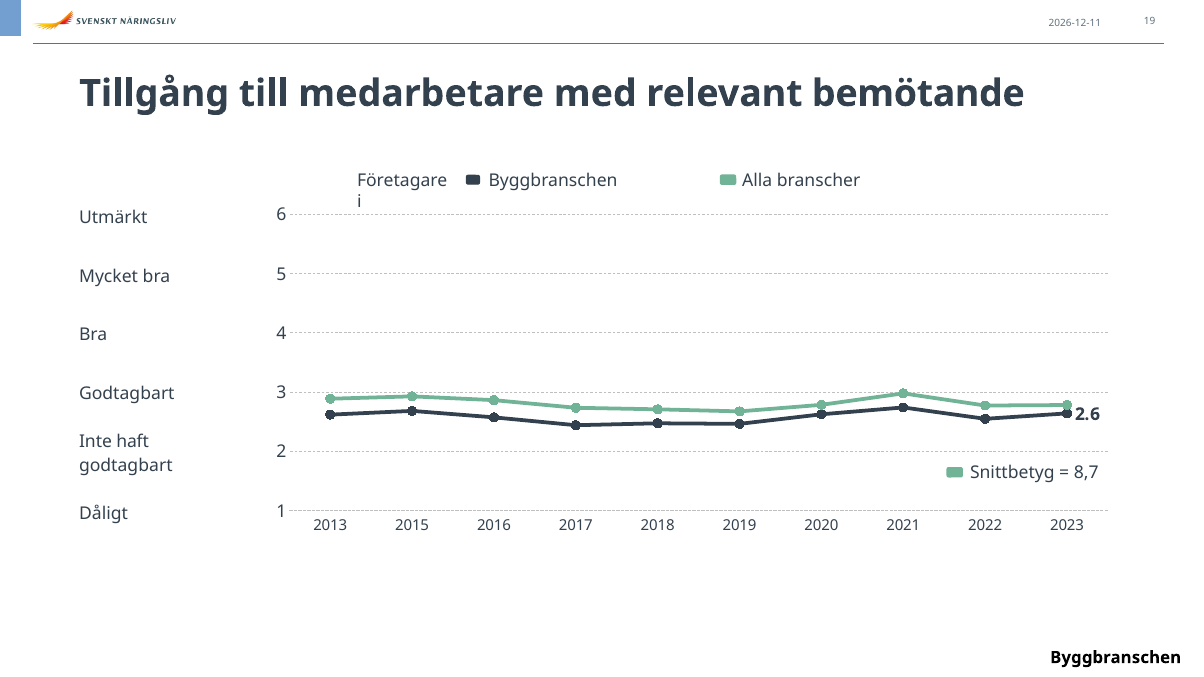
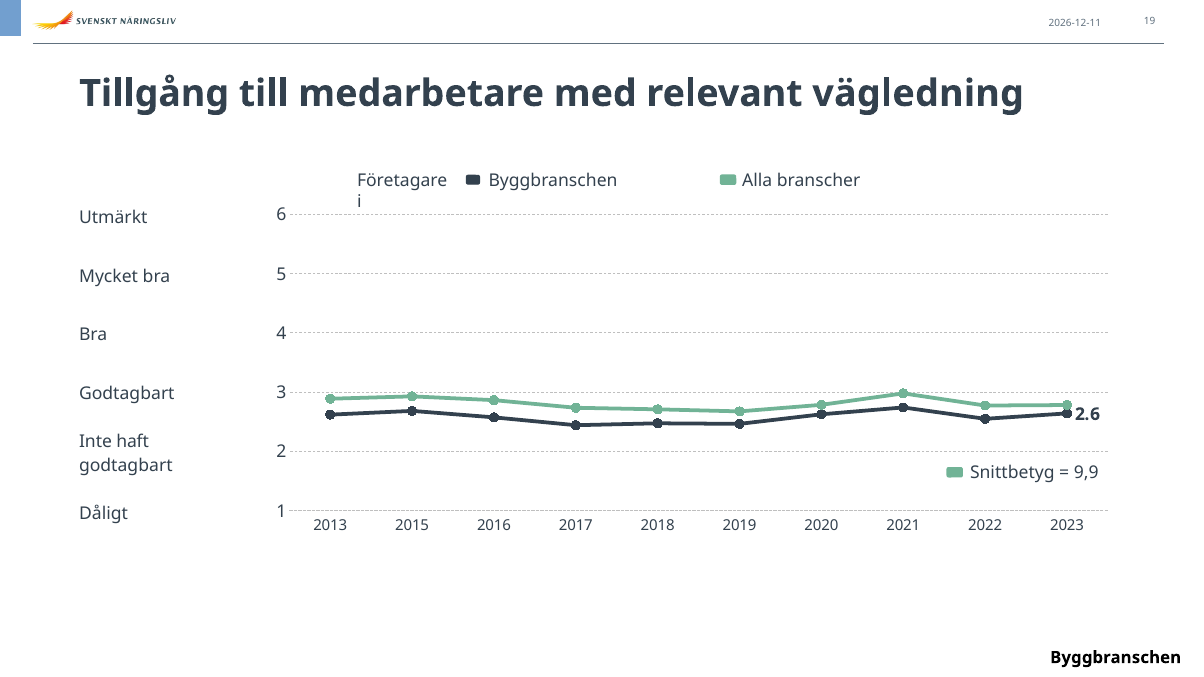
bemötande: bemötande -> vägledning (918, 94)
8,7: 8,7 -> 9,9 (1086, 473)
